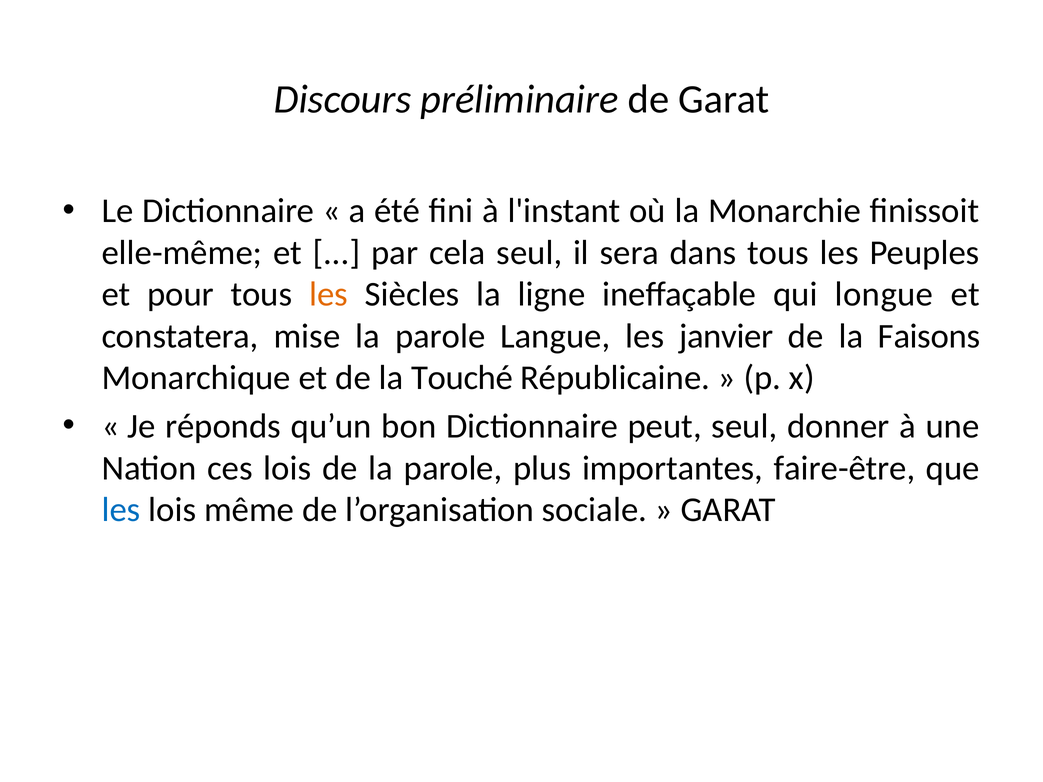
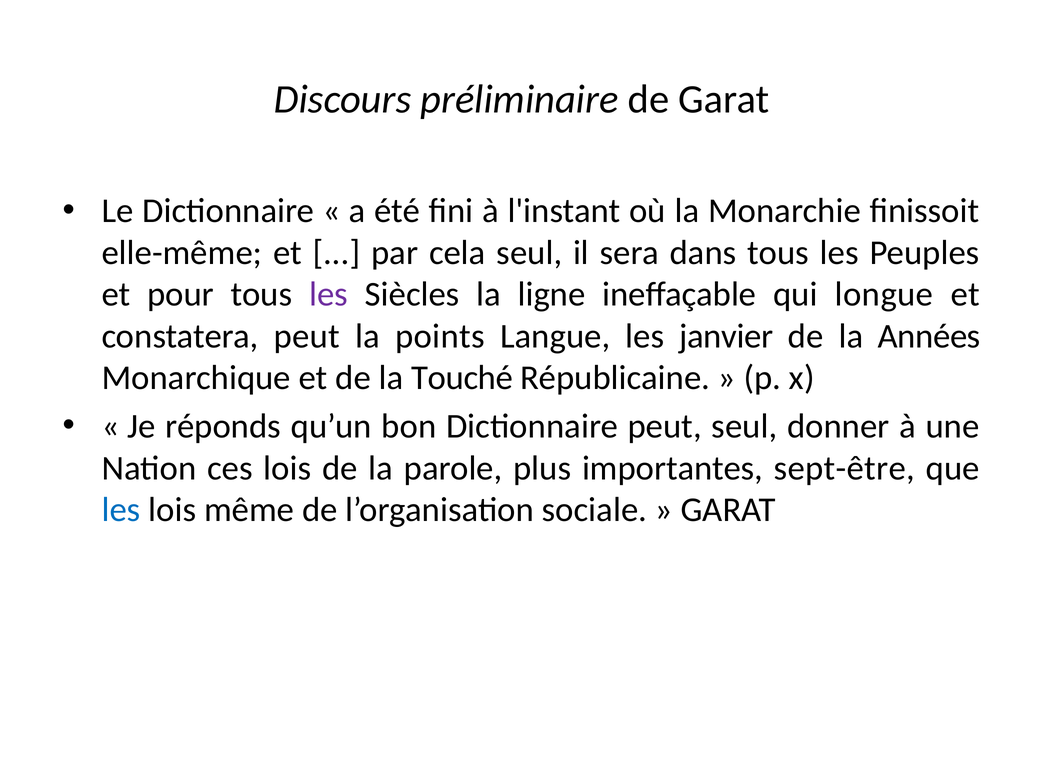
les colour: orange -> purple (329, 294)
constatera mise: mise -> peut (307, 336)
parole: parole -> points (440, 336)
Faisons: Faisons -> Années (929, 336)
faire-être: faire-être -> sept-être (844, 468)
